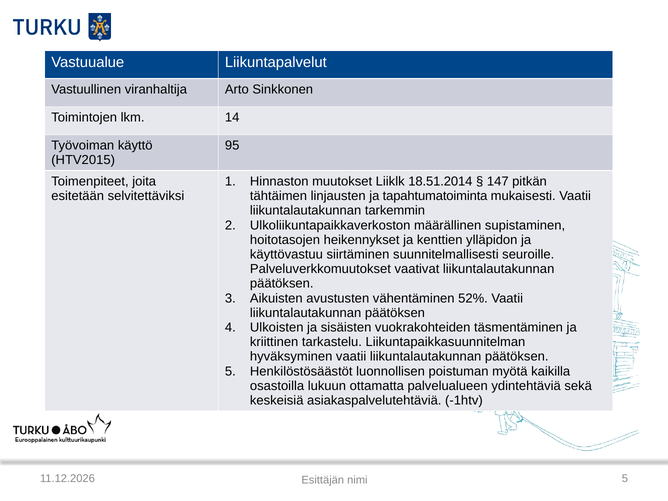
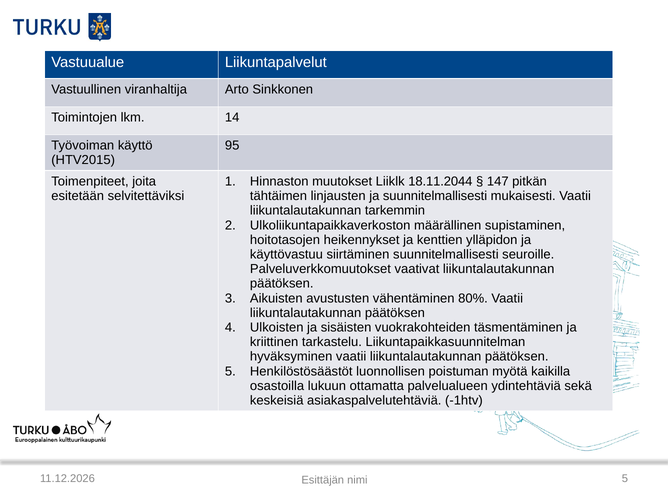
18.51.2014: 18.51.2014 -> 18.11.2044 (440, 181)
ja tapahtumatoiminta: tapahtumatoiminta -> suunnitelmallisesti (435, 196)
52%: 52% -> 80% (473, 298)
